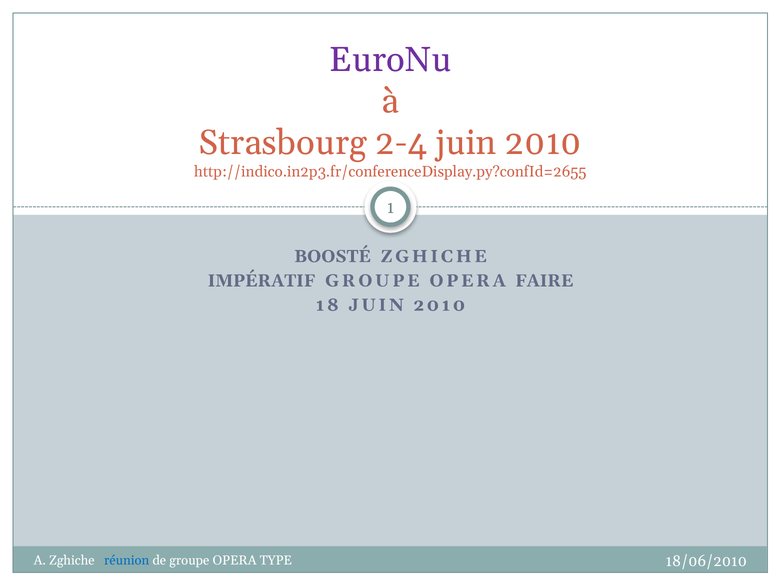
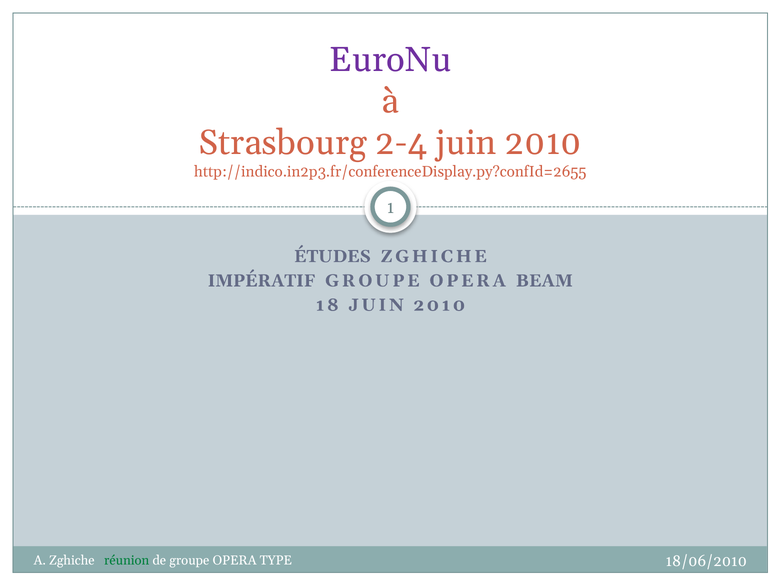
BOOSTÉ: BOOSTÉ -> ÉTUDES (332, 256)
FAIRE: FAIRE -> BEAM (544, 281)
réunion colour: blue -> green (127, 560)
